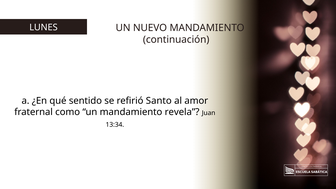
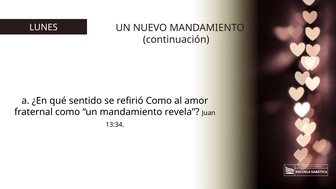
refirió Santo: Santo -> Como (159, 101)
